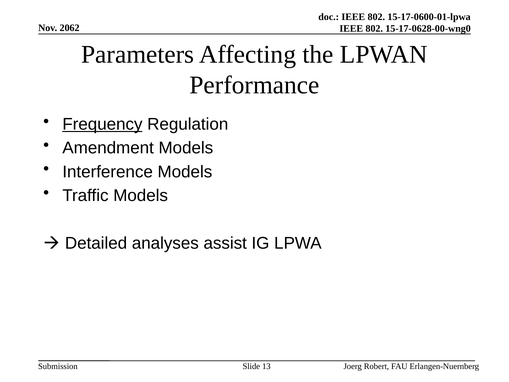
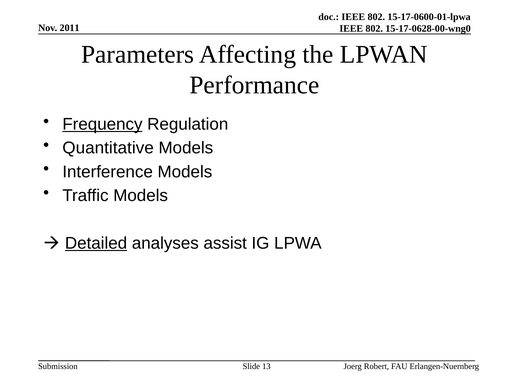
2062: 2062 -> 2011 (70, 28)
Amendment: Amendment -> Quantitative (108, 148)
Detailed underline: none -> present (96, 243)
